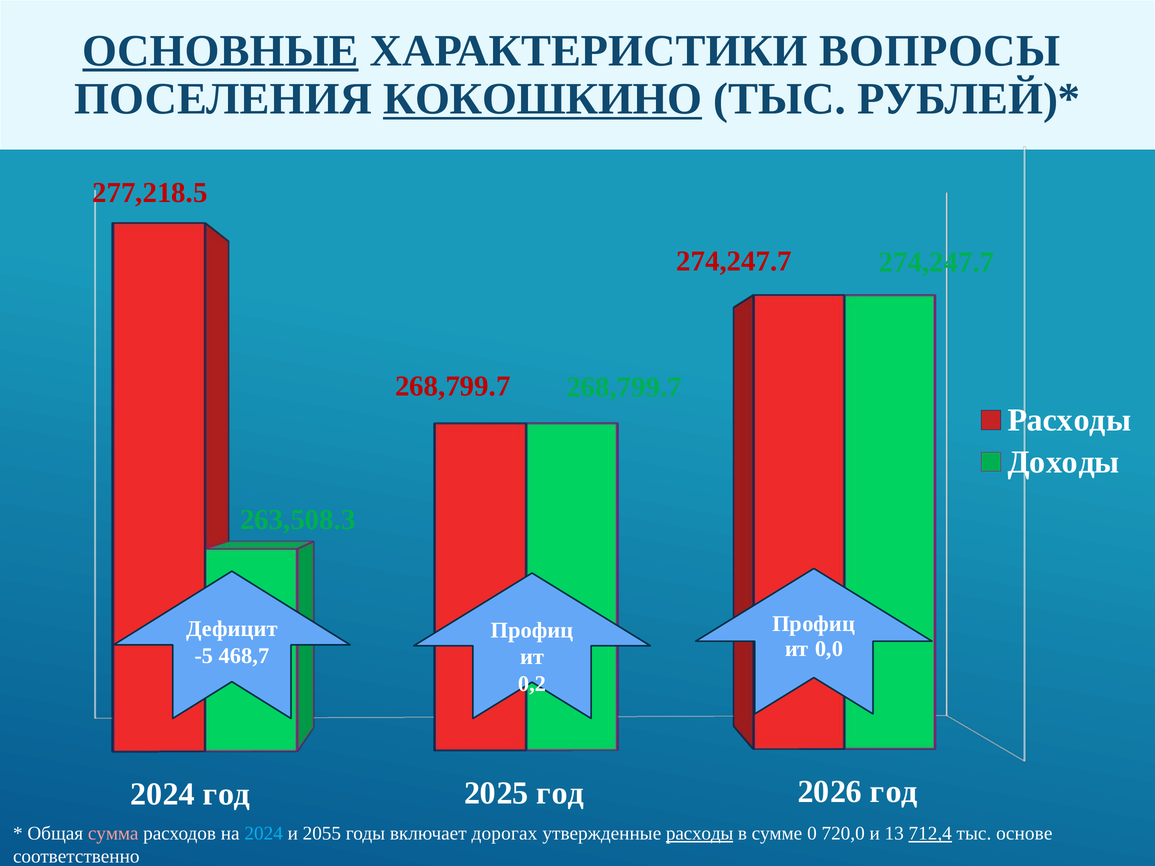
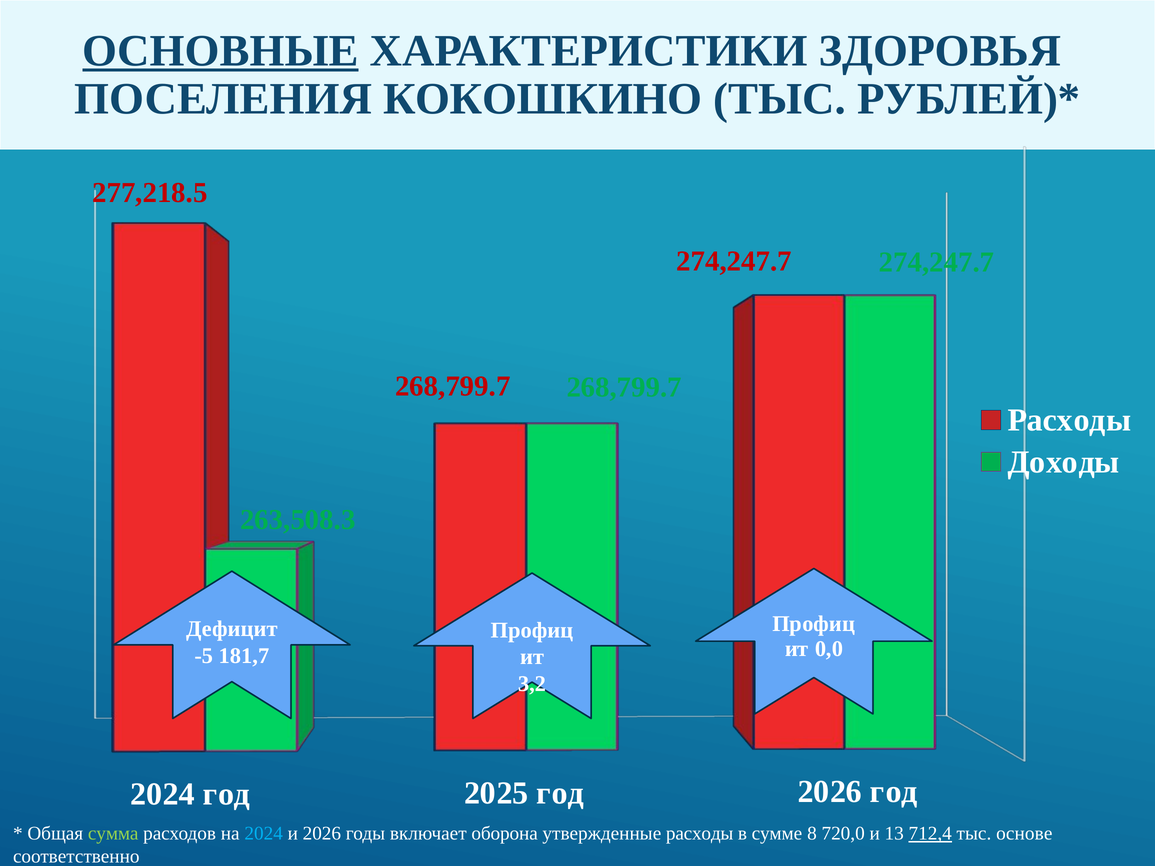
ВОПРОСЫ: ВОПРОСЫ -> ЗДОРОВЬЯ (940, 51)
КОКОШКИНО underline: present -> none (543, 99)
468,7: 468,7 -> 181,7 (244, 656)
0,2: 0,2 -> 3,2 (532, 684)
сумма colour: pink -> light green (113, 834)
и 2055: 2055 -> 2026 (322, 834)
дорогах: дорогах -> оборона (505, 834)
расходы underline: present -> none (700, 834)
0: 0 -> 8 (812, 834)
